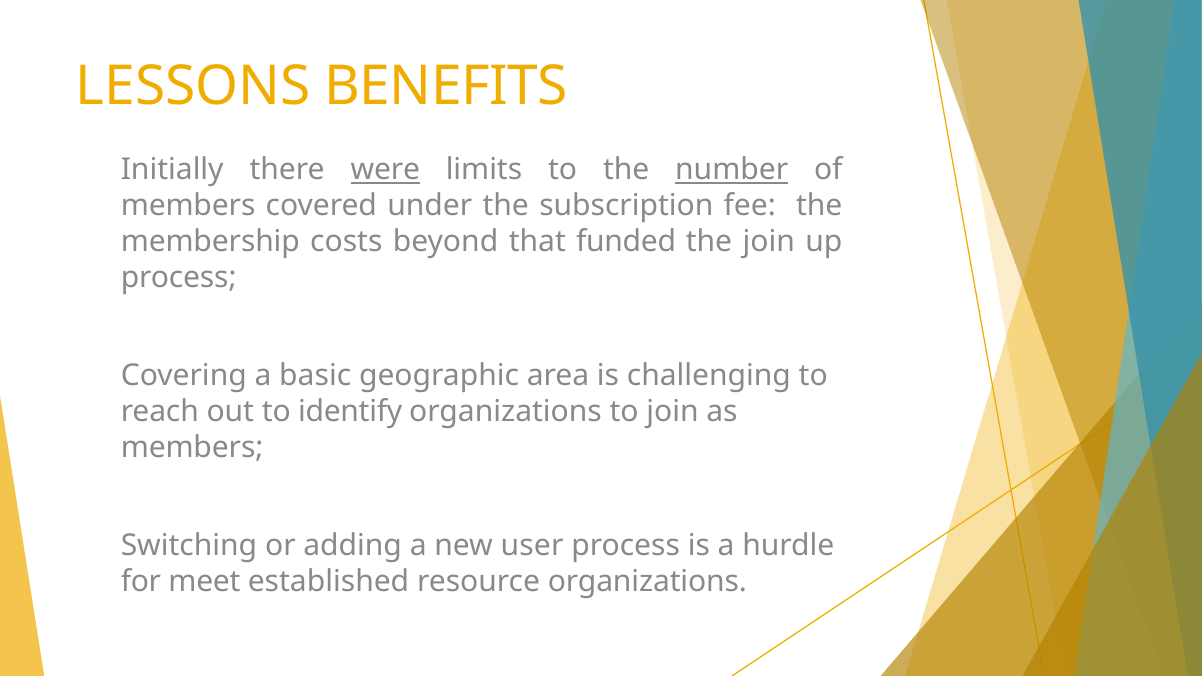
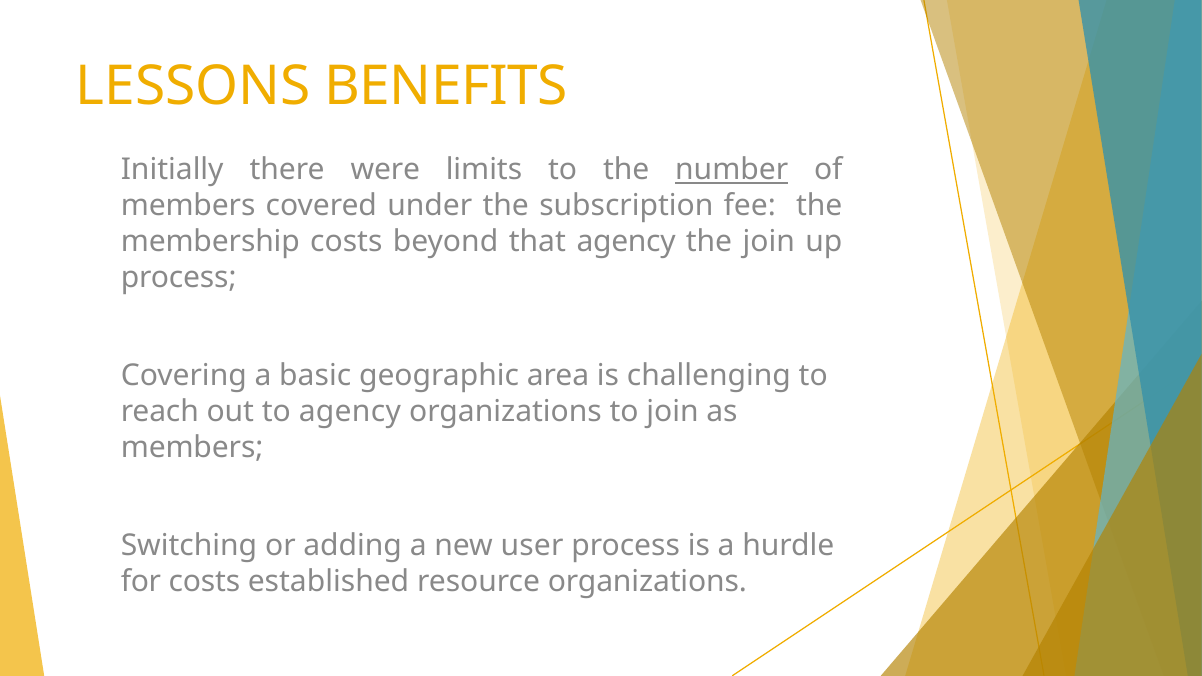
were underline: present -> none (385, 170)
that funded: funded -> agency (626, 242)
to identify: identify -> agency (350, 411)
for meet: meet -> costs (204, 582)
